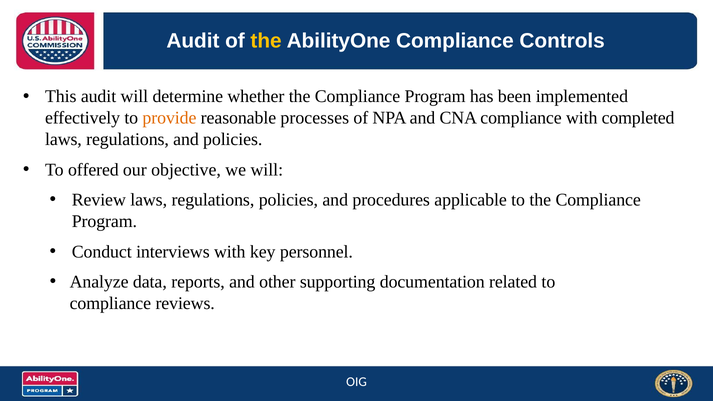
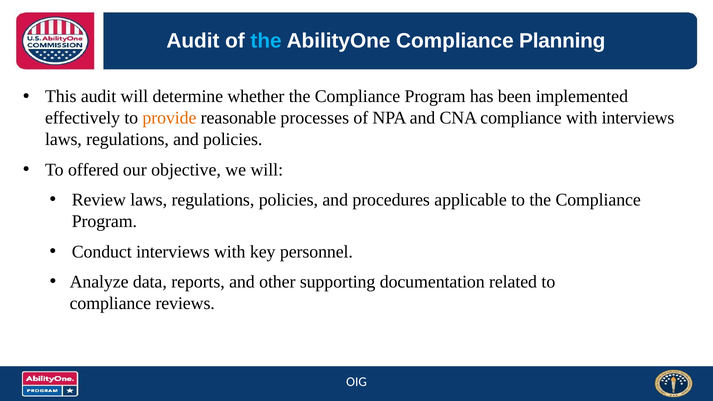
the colour: yellow -> light blue (266, 41)
Controls: Controls -> Planning (562, 41)
with completed: completed -> interviews (638, 118)
